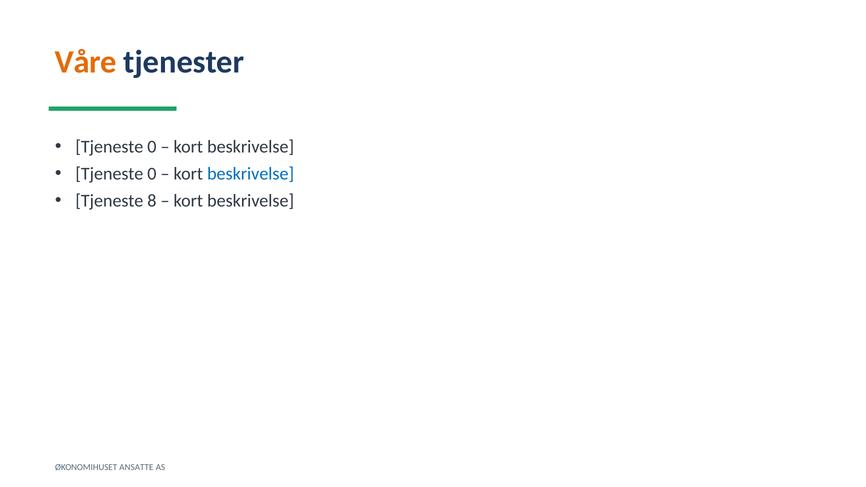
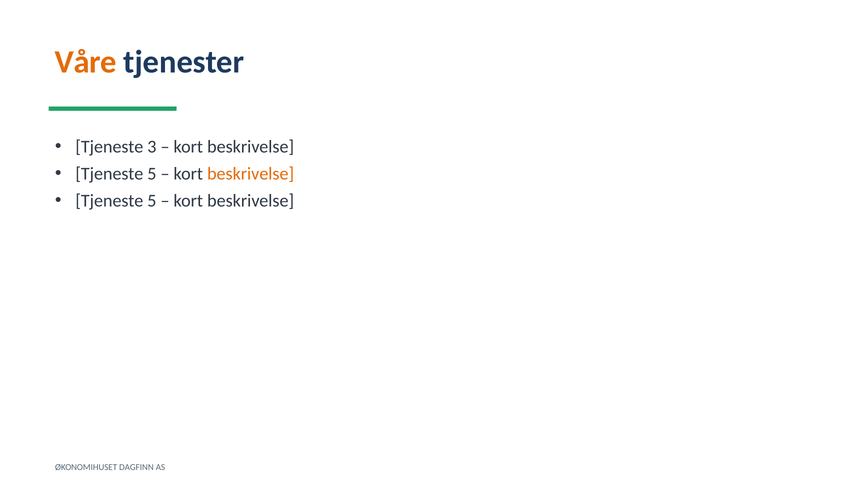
0: 0 -> 3 (152, 147)
0: 0 -> 5 (152, 174)
beskrivelse colour: blue -> orange (251, 174)
8: 8 -> 5 (152, 201)
ANSATTE: ANSATTE -> DAGFINN (136, 467)
